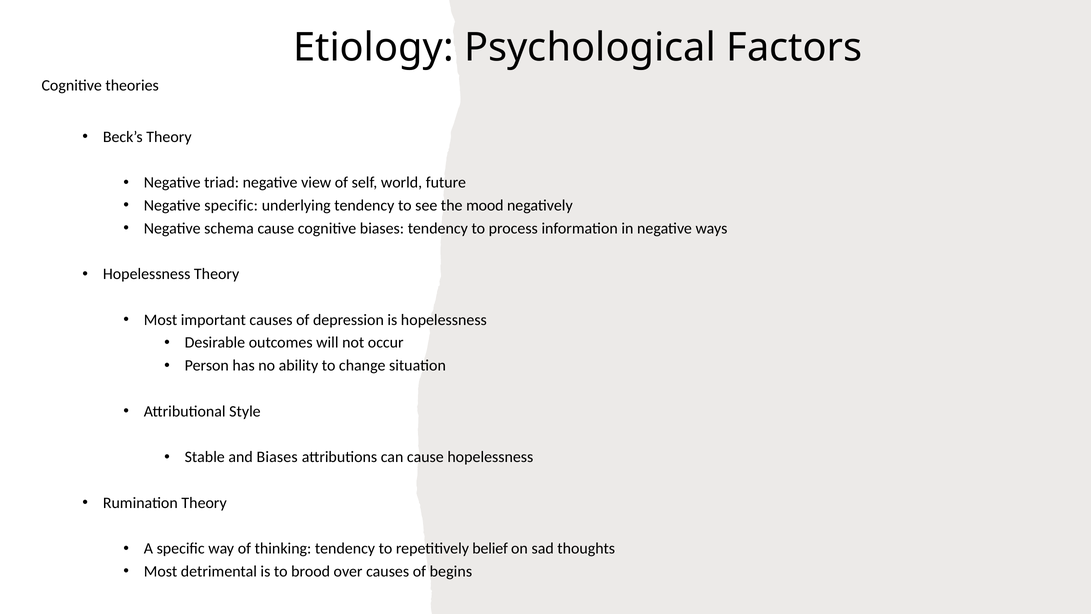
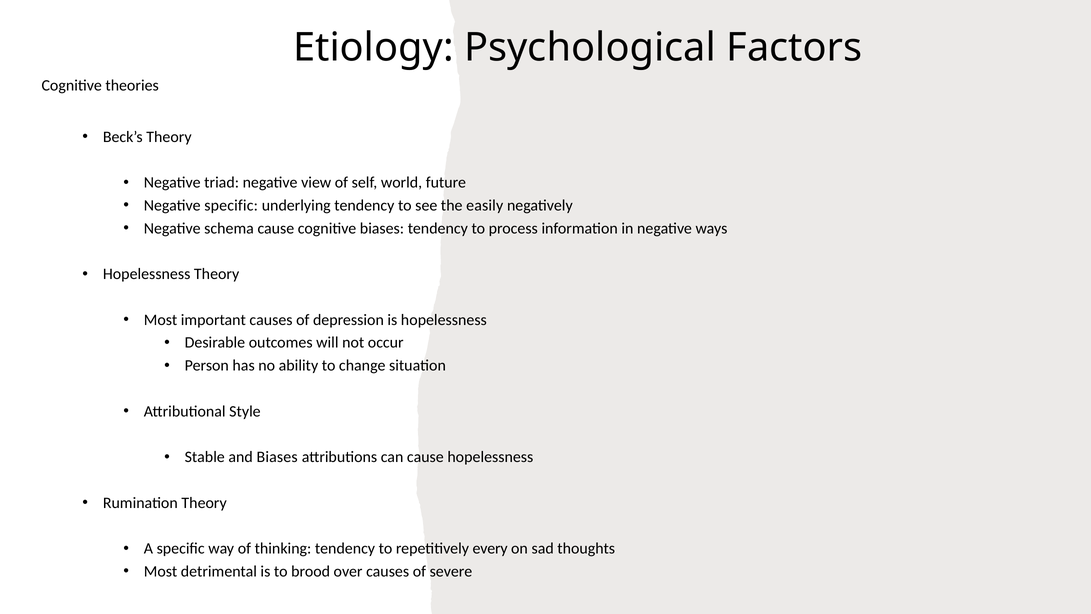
mood: mood -> easily (485, 205)
belief: belief -> every (490, 548)
begins: begins -> severe (451, 571)
